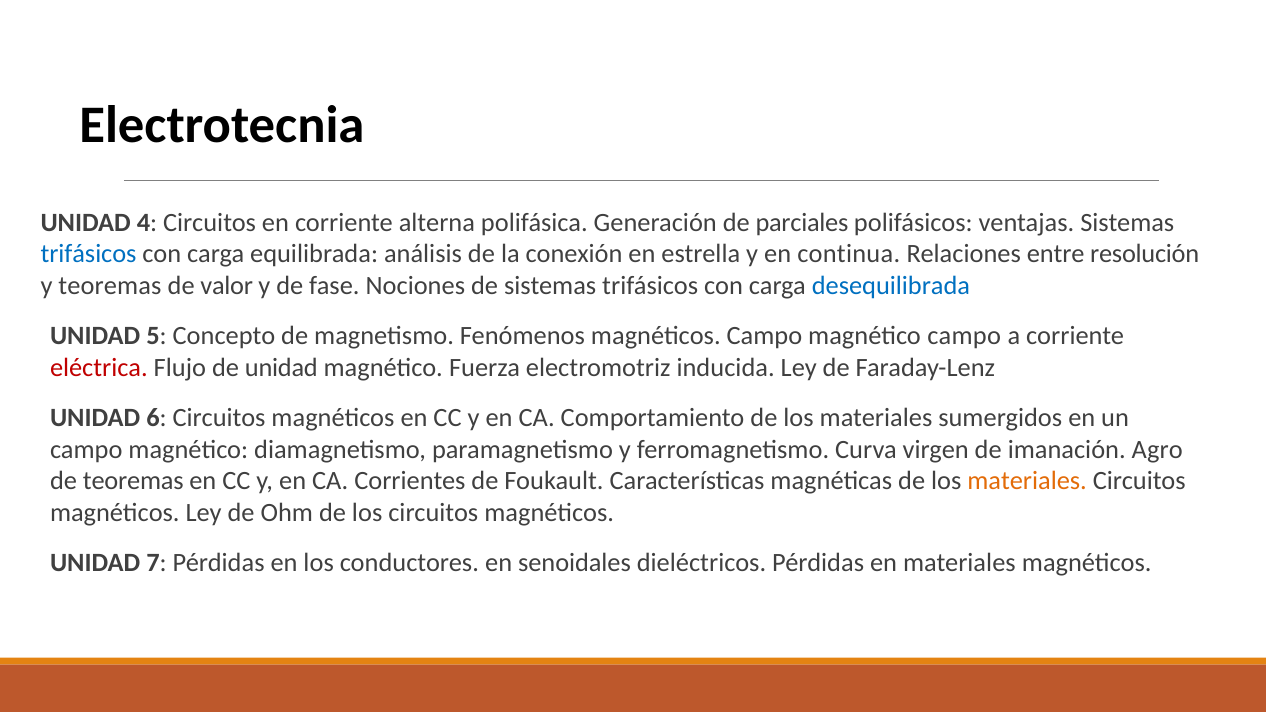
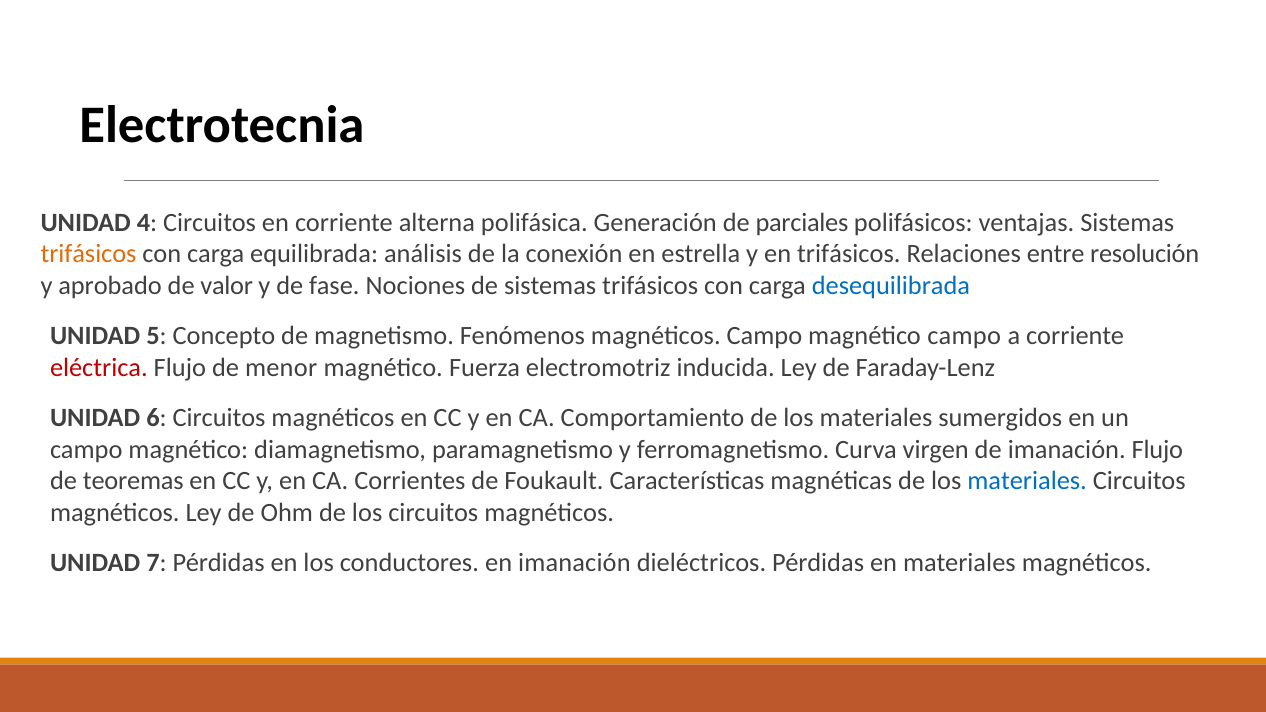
trifásicos colour: blue -> orange (89, 254)
en continua: continua -> trifásicos (849, 254)
y teoremas: teoremas -> aprobado (110, 286)
de unidad: unidad -> menor (281, 368)
imanación Agro: Agro -> Flujo (1157, 450)
materiales colour: orange -> blue (1027, 481)
en senoidales: senoidales -> imanación (574, 563)
